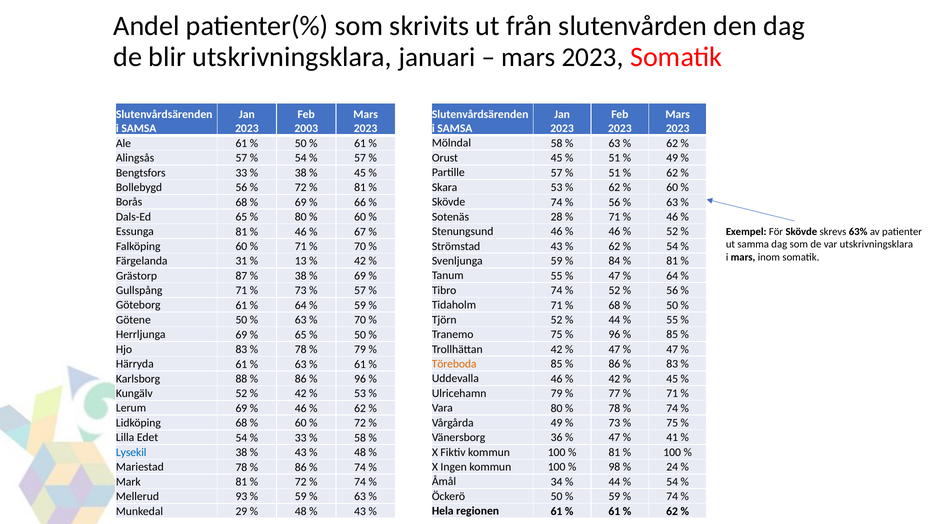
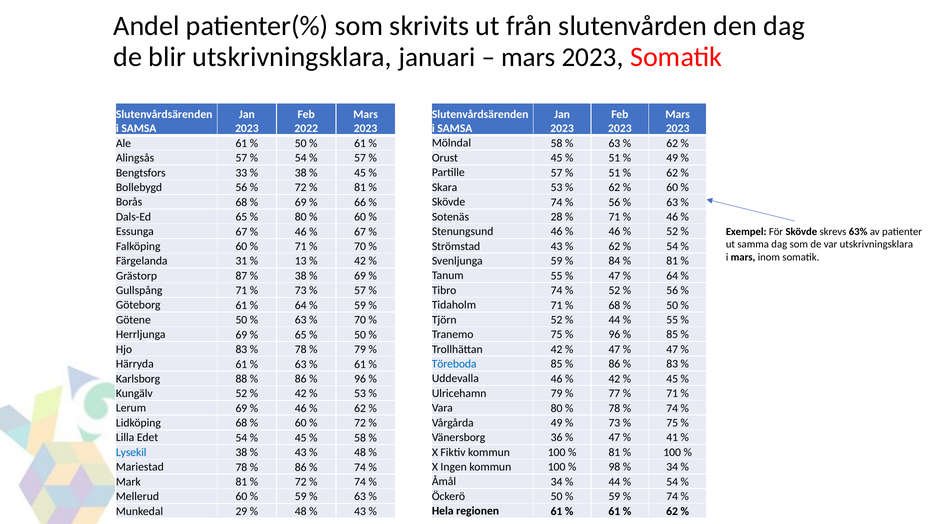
2003: 2003 -> 2022 (306, 129)
Essunga 81: 81 -> 67 (241, 232)
Töreboda colour: orange -> blue (454, 364)
33: 33 -> 45 (301, 438)
24: 24 -> 34 (672, 467)
Mellerud 93: 93 -> 60 (241, 497)
